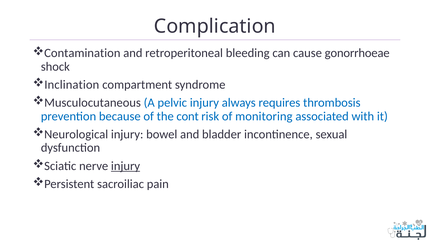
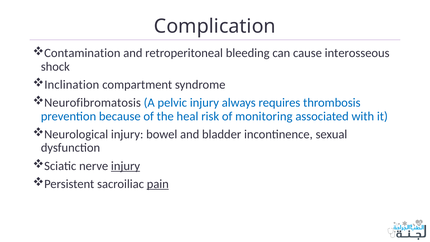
gonorrhoeae: gonorrhoeae -> interosseous (357, 53)
Musculocutaneous: Musculocutaneous -> Neurofibromatosis (93, 103)
cont: cont -> heal (187, 116)
pain underline: none -> present (158, 184)
